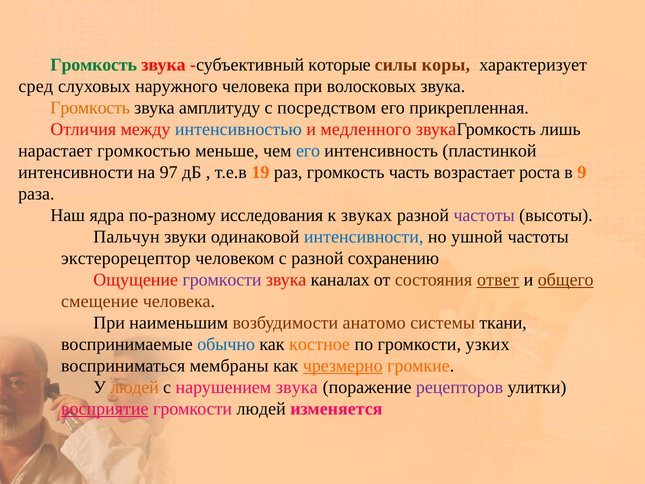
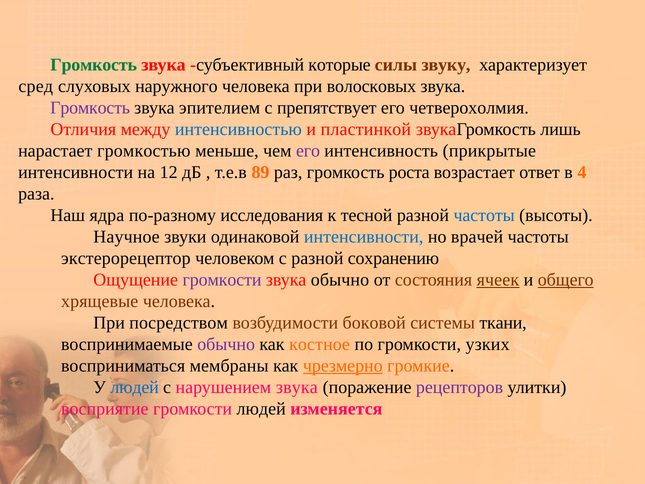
коры: коры -> звуку (446, 65)
Громкость colour: orange -> purple (90, 108)
амплитуду: амплитуду -> эпителием (220, 108)
посредством: посредством -> препятствует (327, 108)
прикрепленная: прикрепленная -> четверохолмия (469, 108)
медленного: медленного -> пластинкой (366, 129)
его colour: blue -> purple (308, 151)
пластинкой: пластинкой -> прикрытые (489, 151)
97: 97 -> 12 (169, 172)
19: 19 -> 89 (260, 172)
часть: часть -> роста (409, 172)
роста: роста -> ответ (540, 172)
9: 9 -> 4 (582, 172)
звуках: звуках -> тесной (367, 215)
частоты colour: purple -> blue (484, 215)
Пальчун: Пальчун -> Научное (126, 237)
ушной: ушной -> врачей (477, 237)
звука каналах: каналах -> обычно (340, 280)
ответ: ответ -> ячеек (498, 280)
смещение: смещение -> хрящевые (100, 301)
наименьшим: наименьшим -> посредством (179, 323)
анатомо: анатомо -> боковой (374, 323)
обычно colour: blue -> purple (226, 344)
людей colour: orange -> blue (135, 387)
восприятие underline: present -> none (105, 409)
